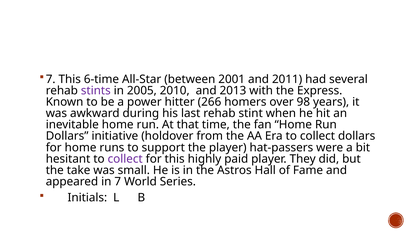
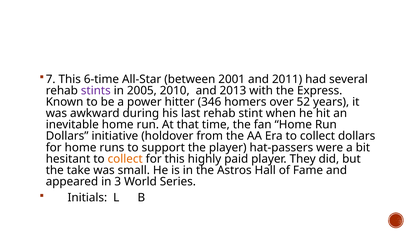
266: 266 -> 346 (210, 102)
98: 98 -> 52 (303, 102)
collect colour: purple -> orange (125, 159)
in 7: 7 -> 3 (118, 181)
